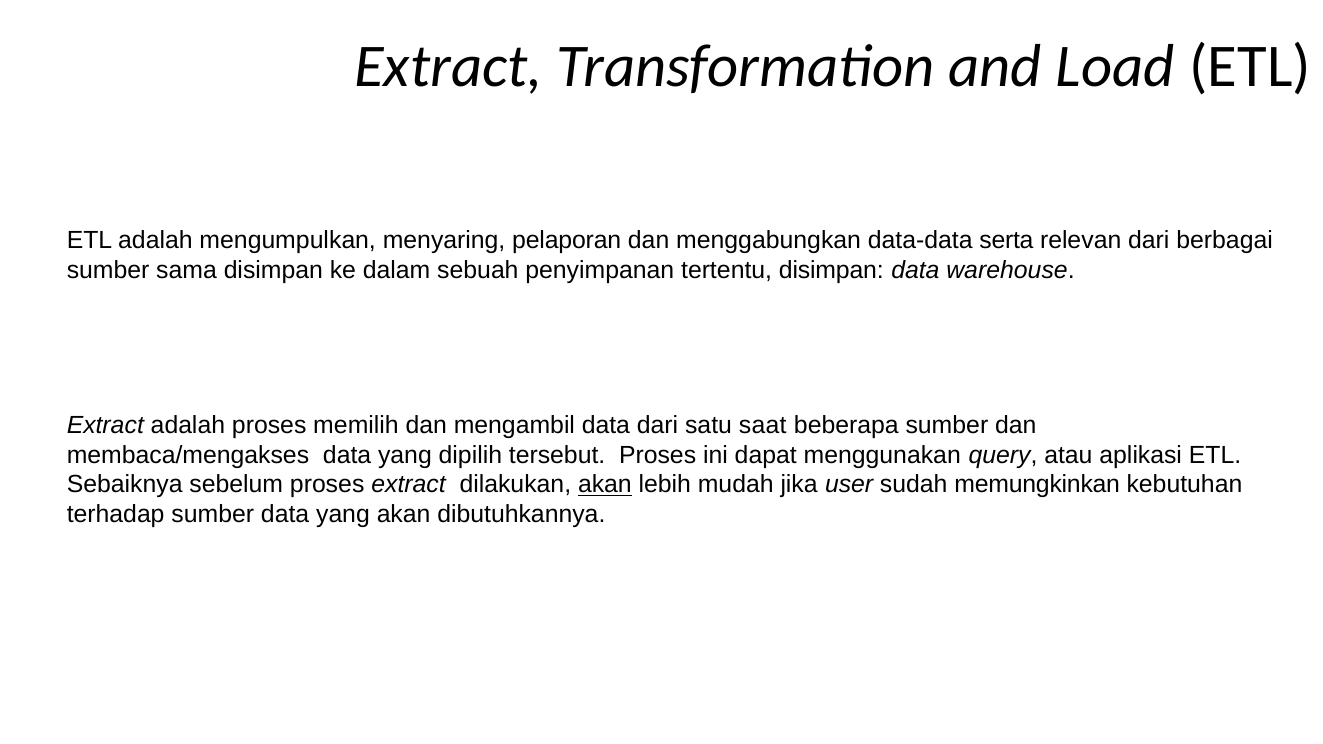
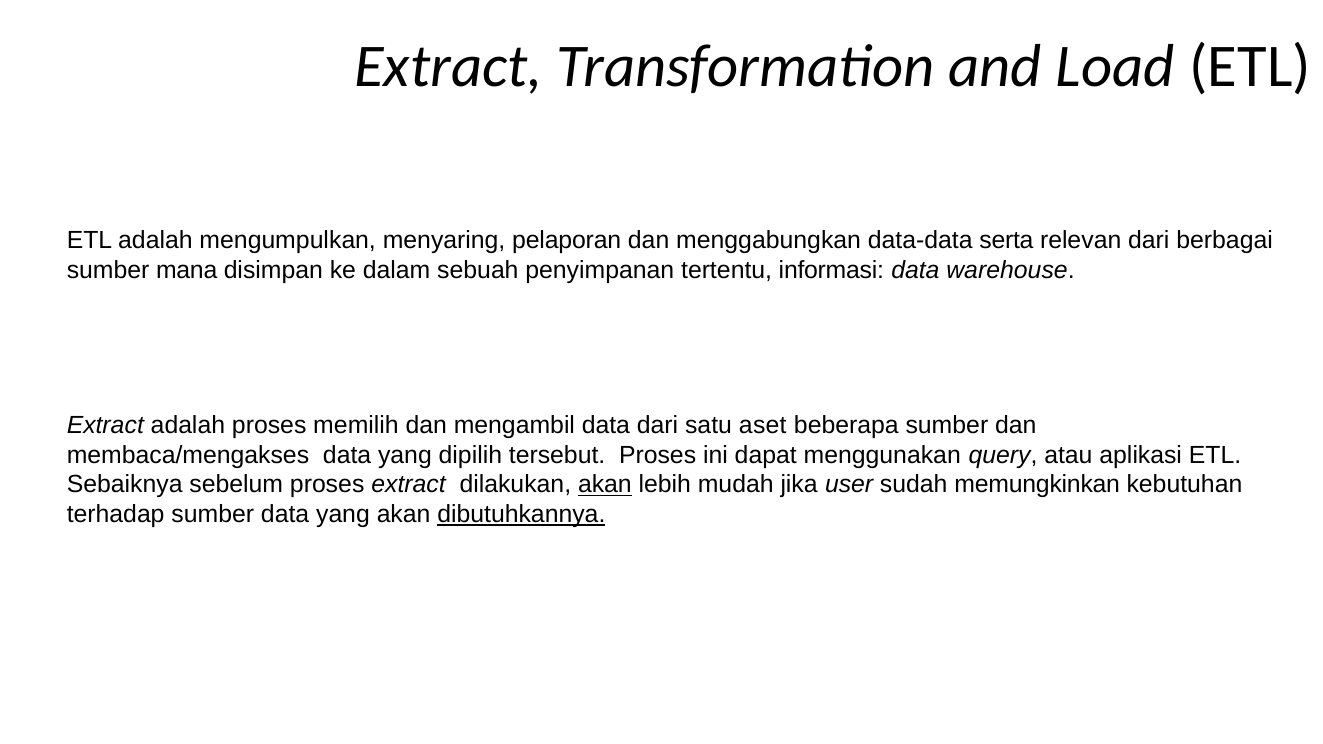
sama: sama -> mana (187, 270)
tertentu disimpan: disimpan -> informasi (831, 270)
saat: saat -> aset (763, 425)
dibutuhkannya underline: none -> present (521, 515)
